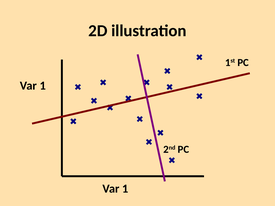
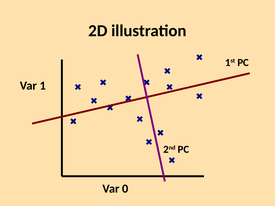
1: 1 -> 0 (125, 189)
